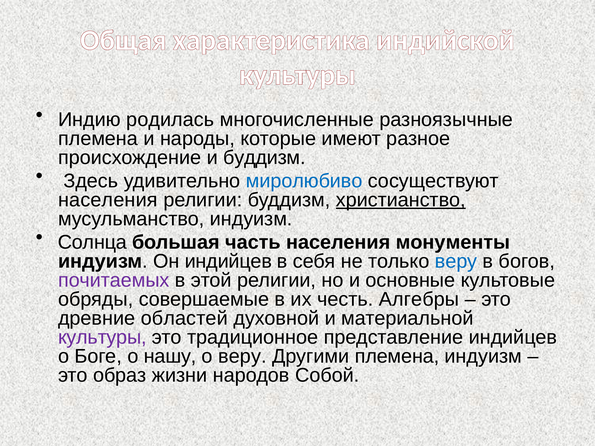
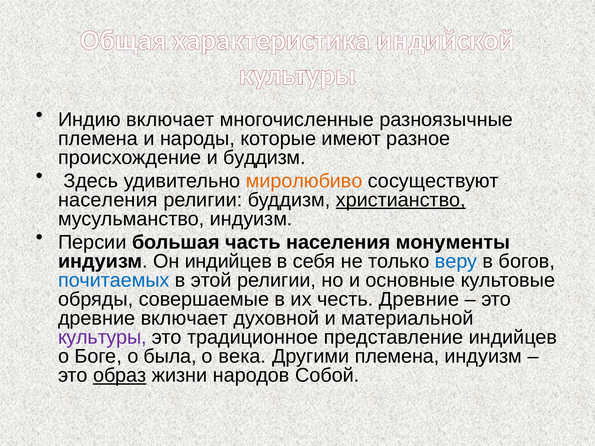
Индию родилась: родилась -> включает (170, 120)
миролюбиво colour: blue -> orange (304, 181)
Солнца: Солнца -> Персии (92, 242)
почитаемых colour: purple -> blue (114, 280)
честь Алгебры: Алгебры -> Древние (419, 299)
древние областей: областей -> включает (184, 318)
нашу: нашу -> была (170, 357)
о веру: веру -> века (242, 357)
образ underline: none -> present (120, 376)
